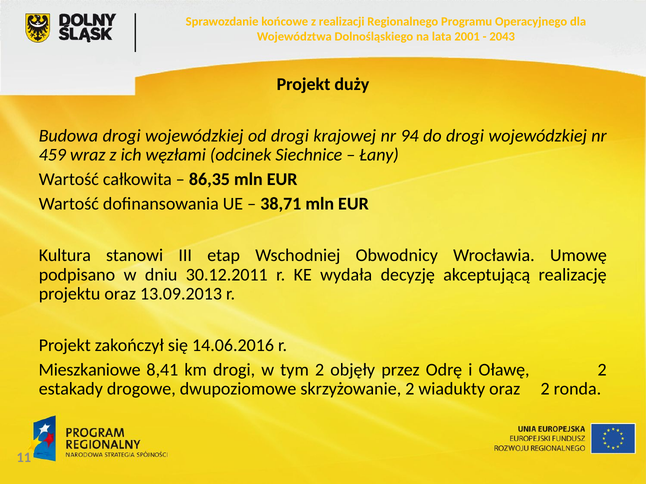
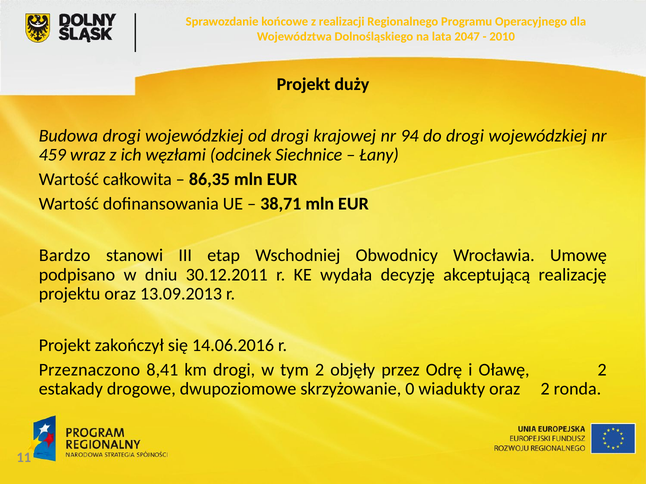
2001: 2001 -> 2047 (467, 37)
2043: 2043 -> 2010 (502, 37)
Kultura: Kultura -> Bardzo (65, 256)
Mieszkaniowe: Mieszkaniowe -> Przeznaczono (89, 370)
skrzyżowanie 2: 2 -> 0 (410, 389)
